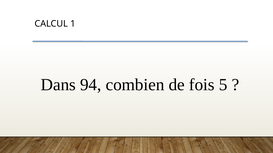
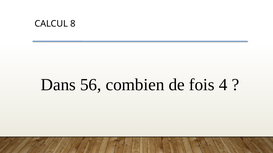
1: 1 -> 8 (73, 24)
94: 94 -> 56 (91, 85)
5: 5 -> 4 (223, 85)
